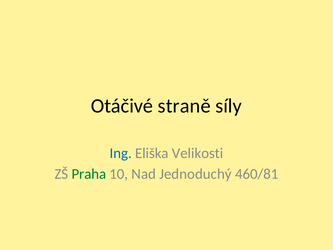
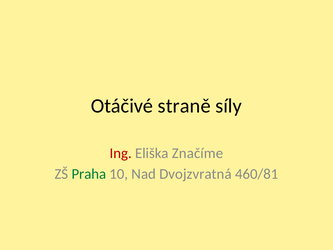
Ing colour: blue -> red (121, 153)
Velikosti: Velikosti -> Značíme (198, 153)
Jednoduchý: Jednoduchý -> Dvojzvratná (195, 174)
